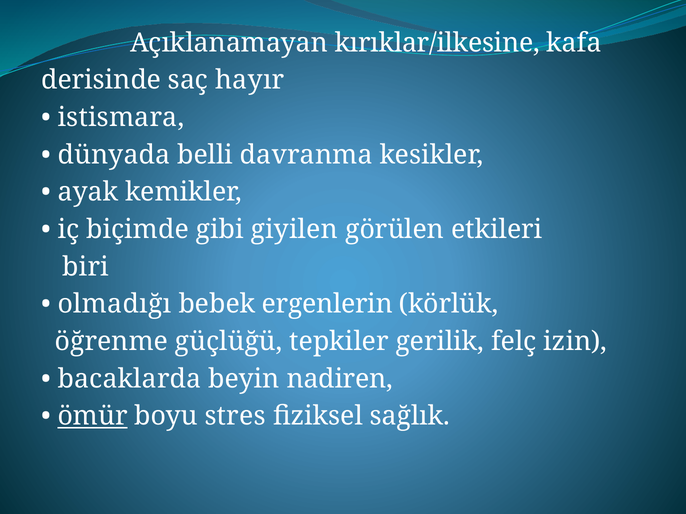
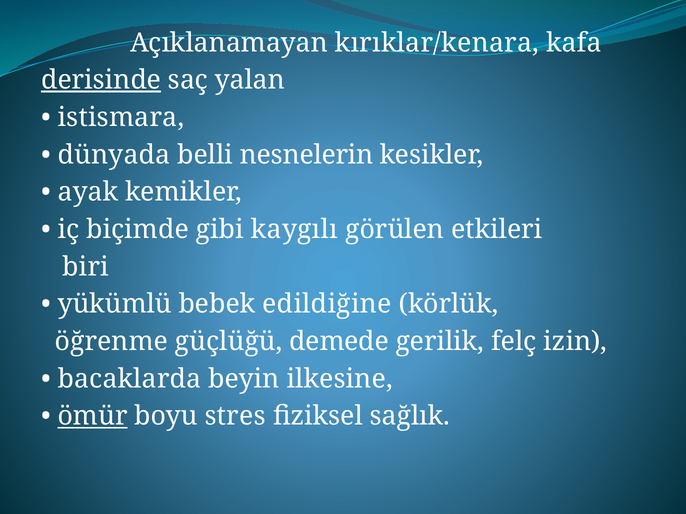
kırıklar/ilkesine: kırıklar/ilkesine -> kırıklar/kenara (437, 43)
derisinde underline: none -> present (101, 80)
hayır: hayır -> yalan (250, 80)
davranma: davranma -> nesnelerin (307, 155)
giyilen: giyilen -> kaygılı (294, 230)
olmadığı: olmadığı -> yükümlü (115, 304)
ergenlerin: ergenlerin -> edildiğine (327, 304)
tepkiler: tepkiler -> demede (339, 342)
nadiren: nadiren -> ilkesine (340, 379)
